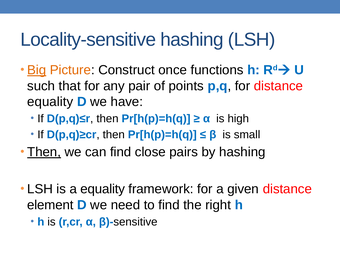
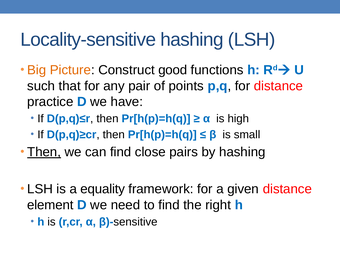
Big underline: present -> none (37, 70)
once: once -> good (173, 70)
equality: equality -> practice (50, 102)
